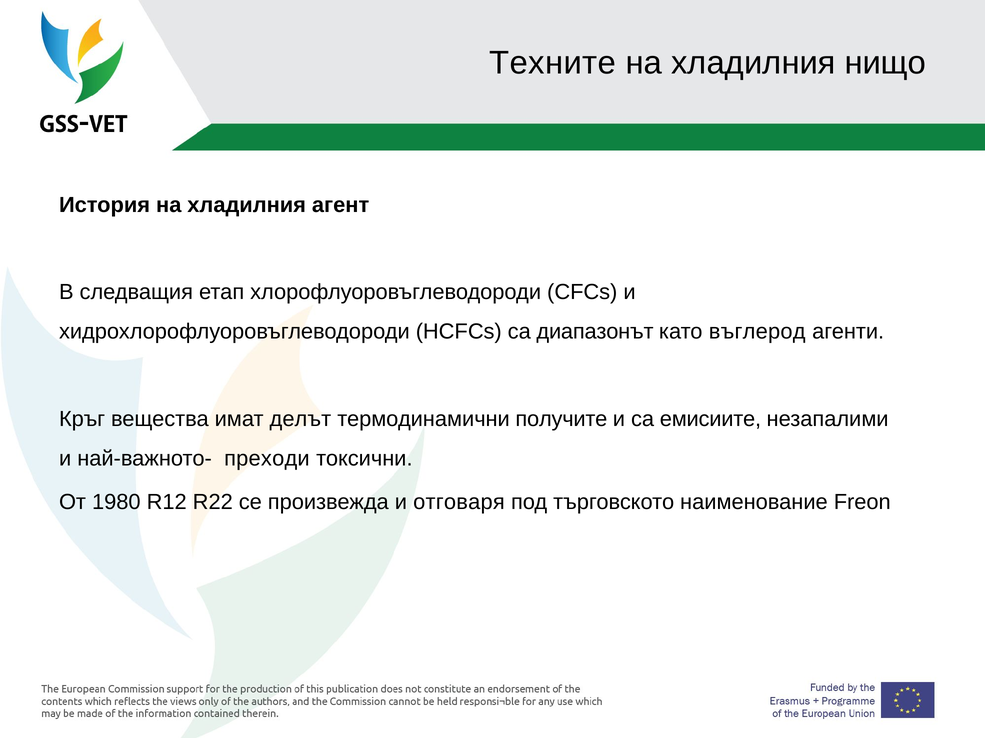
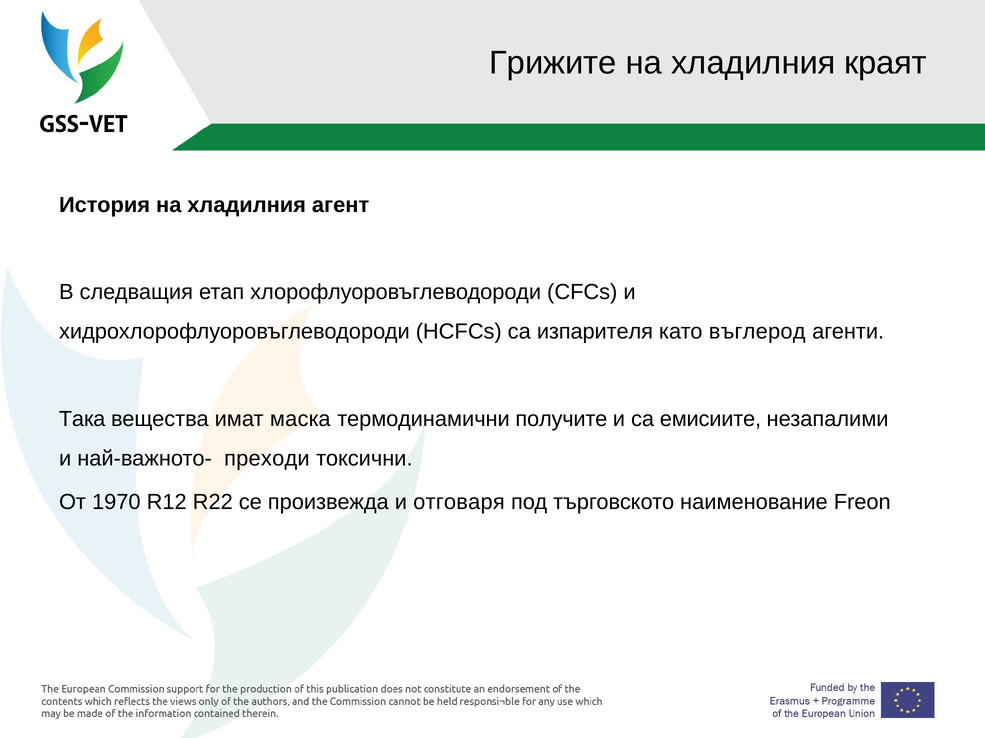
Техните: Техните -> Грижите (553, 63)
нищо: нищо -> краят (885, 63)
диапазонът: диапазонът -> изпарителя (595, 332)
Кръг: Кръг -> Така (82, 419)
делът: делът -> маска (300, 419)
1980: 1980 -> 1970 (116, 503)
